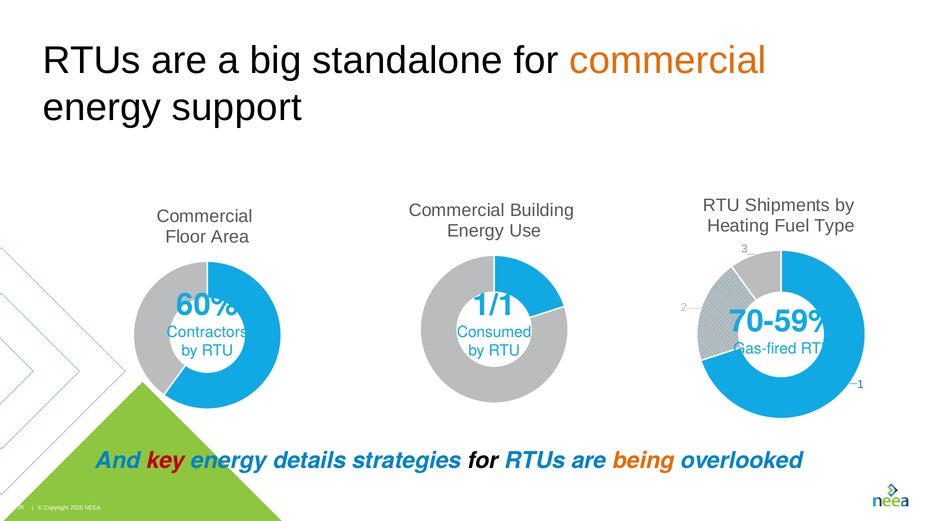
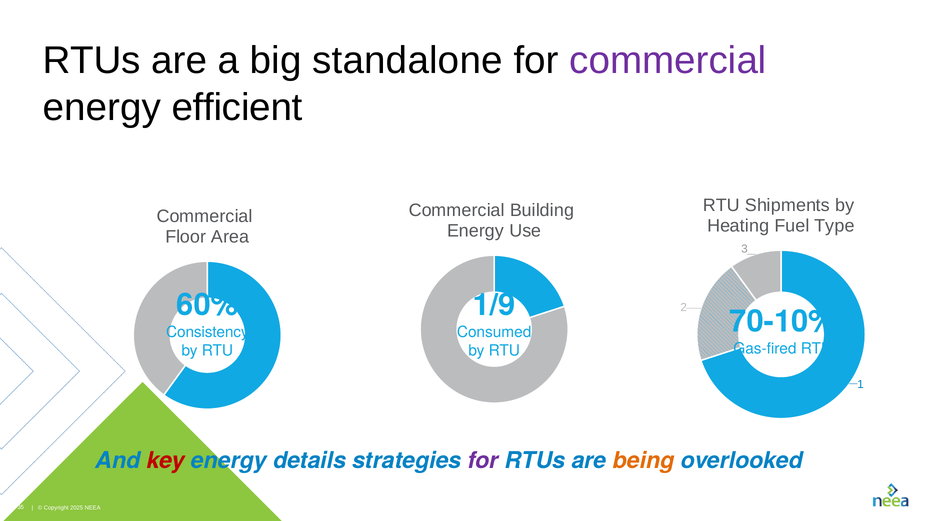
commercial colour: orange -> purple (668, 61)
support: support -> efficient (237, 107)
1/1: 1/1 -> 1/9 (494, 306)
70-59%: 70-59% -> 70-10% (783, 322)
Contractors: Contractors -> Consistency (207, 332)
for colour: black -> purple (483, 461)
